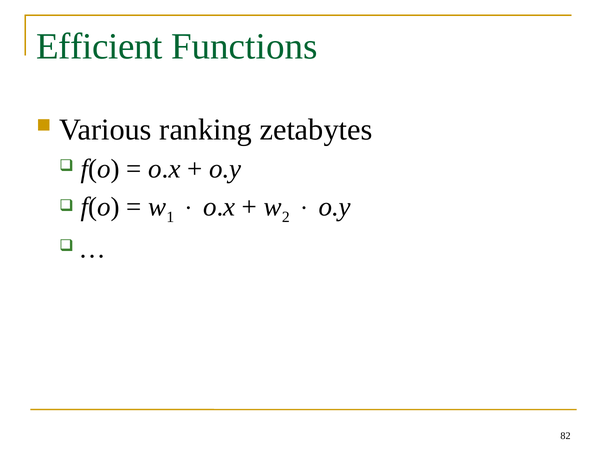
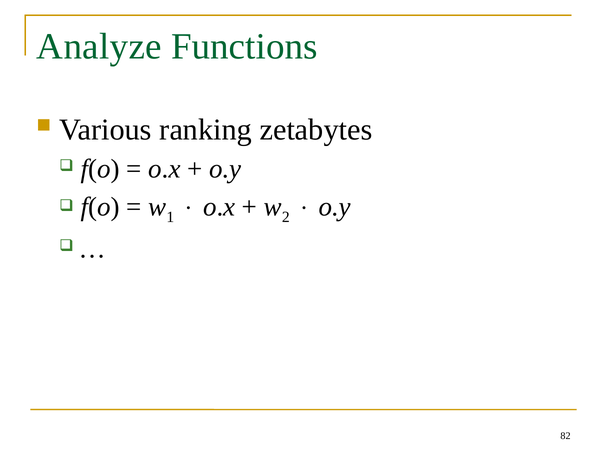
Efficient: Efficient -> Analyze (99, 46)
